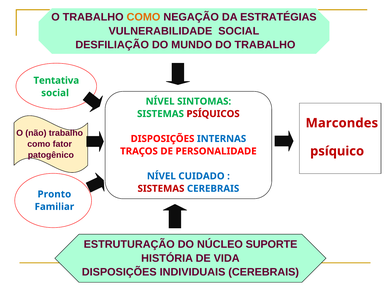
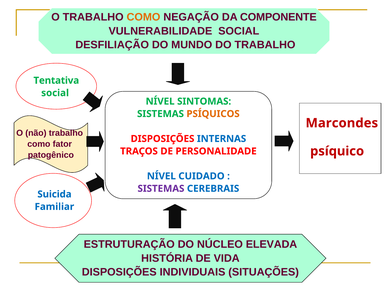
ESTRATÉGIAS: ESTRATÉGIAS -> COMPONENTE (278, 17)
PSÍQUICOS colour: red -> orange (213, 114)
SISTEMAS colour: red -> purple (161, 189)
Pronto: Pronto -> Suicida (54, 195)
SUPORTE: SUPORTE -> ELEVADA (272, 245)
INDIVIDUAIS CEREBRAIS: CEREBRAIS -> SITUAÇÕES (264, 273)
